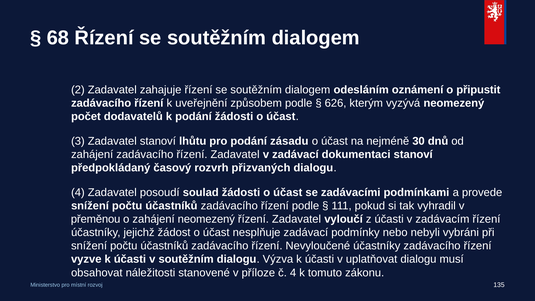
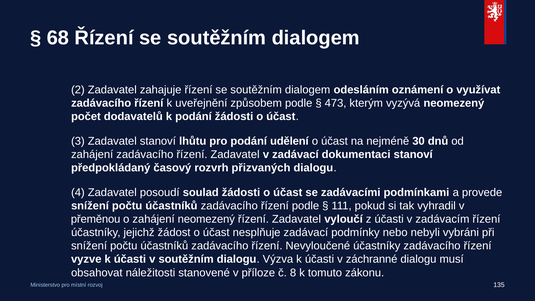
připustit: připustit -> využívat (478, 90)
626: 626 -> 473 (336, 103)
zásadu: zásadu -> udělení (289, 141)
uplatňovat: uplatňovat -> záchranné (372, 259)
č 4: 4 -> 8 (293, 273)
